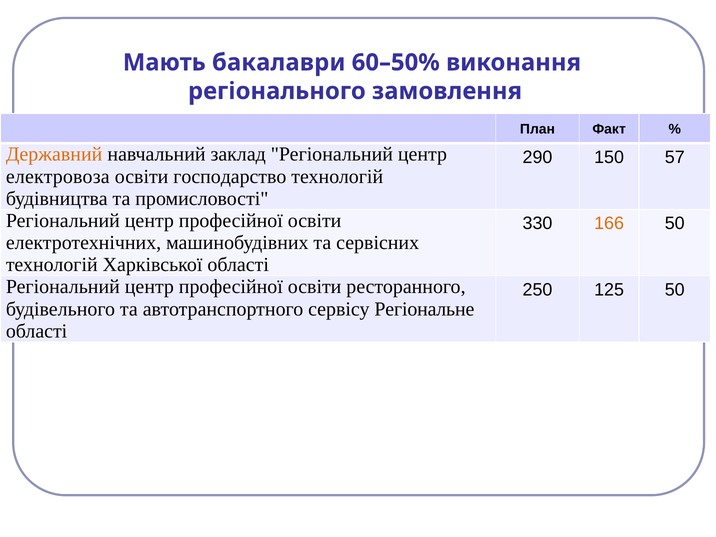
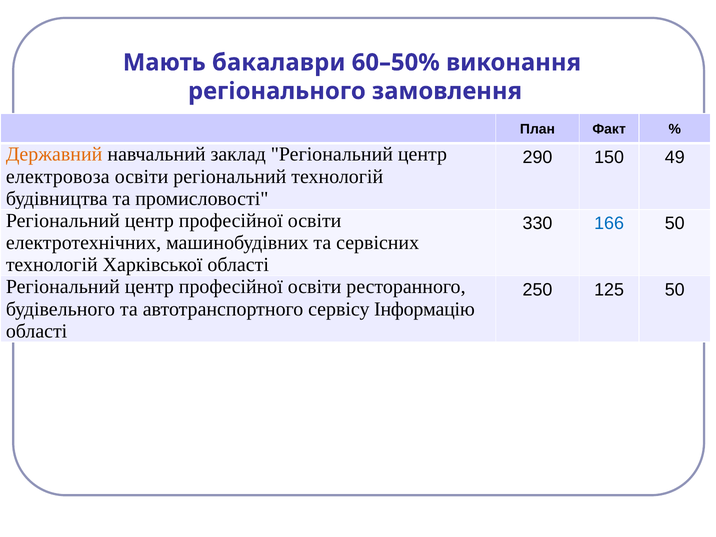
57: 57 -> 49 (675, 157)
освіти господарство: господарство -> регіональний (230, 176)
166 colour: orange -> blue (609, 223)
Регіональне: Регіональне -> Інформацію (424, 309)
